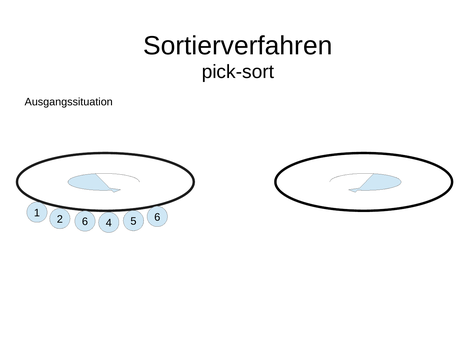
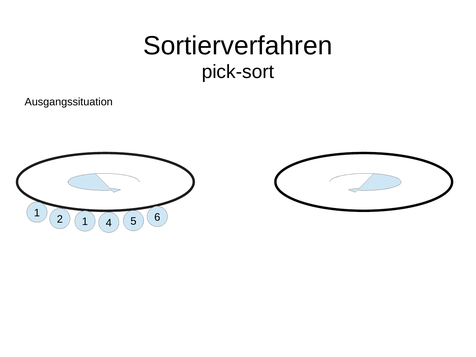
2 6: 6 -> 1 (85, 222)
